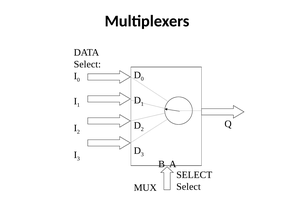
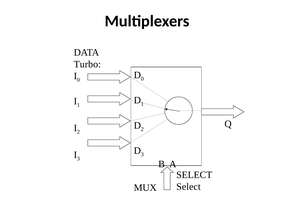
Select: Select -> Turbo (87, 64)
